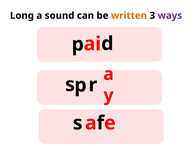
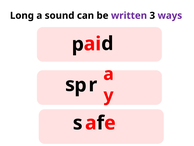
written colour: orange -> purple (129, 16)
